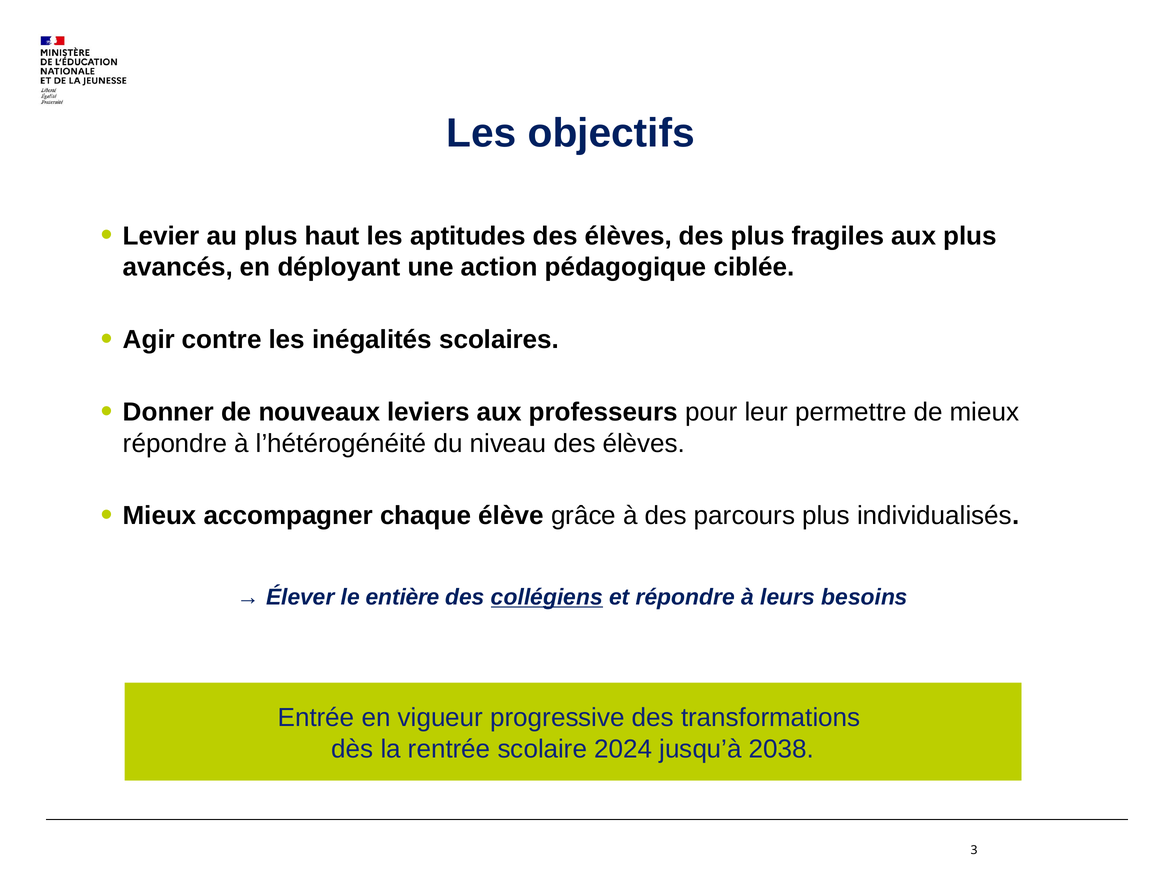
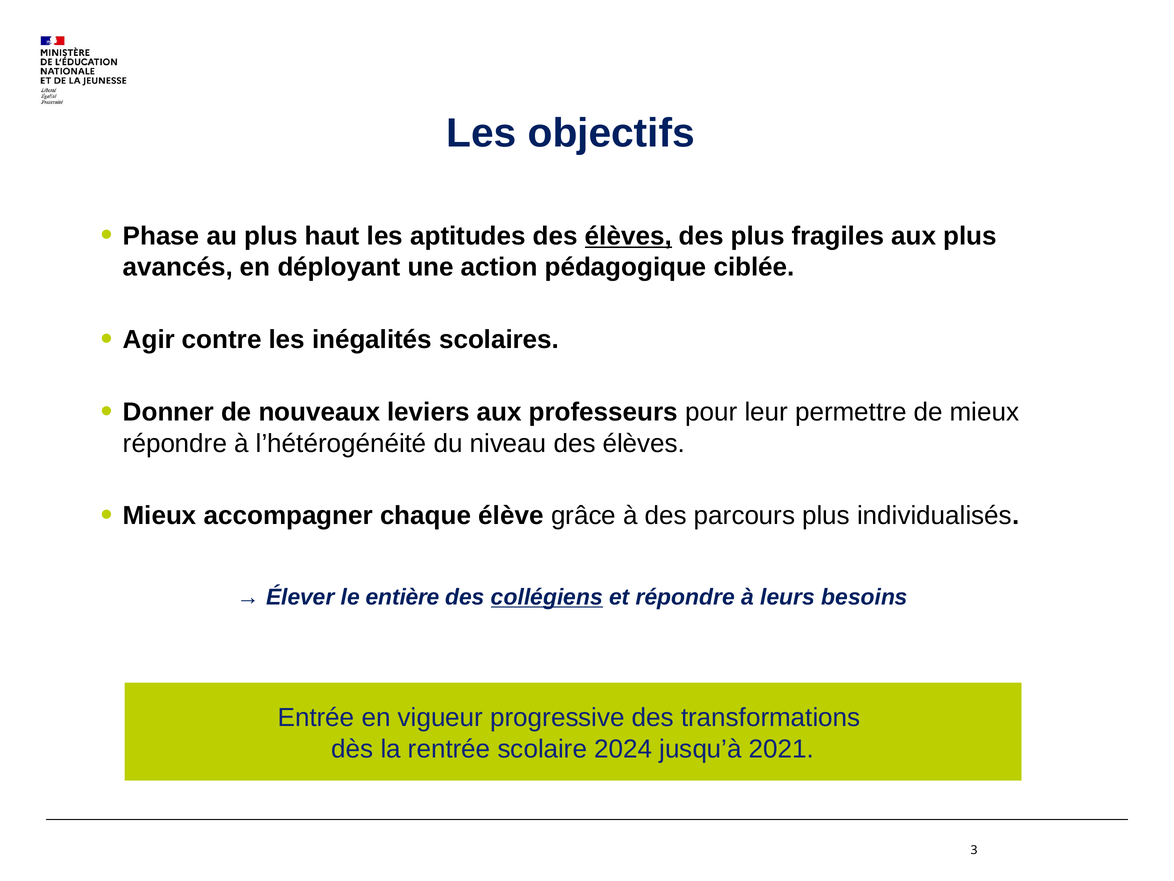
Levier: Levier -> Phase (161, 236)
élèves underline: none -> present (628, 236)
2038: 2038 -> 2021 (781, 749)
